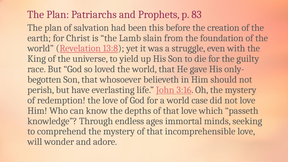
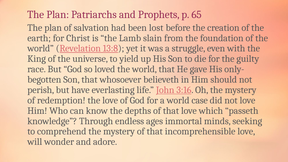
83: 83 -> 65 (197, 14)
this: this -> lost (156, 28)
